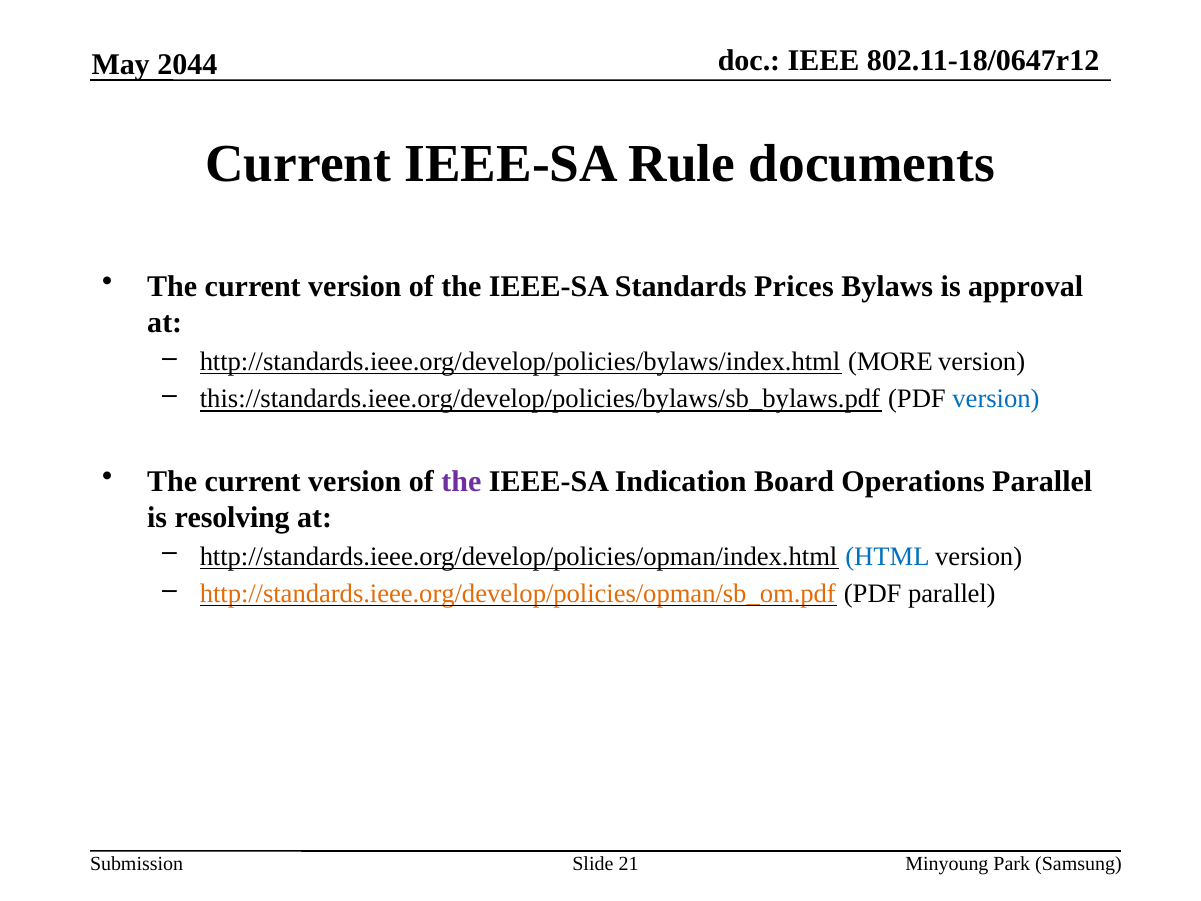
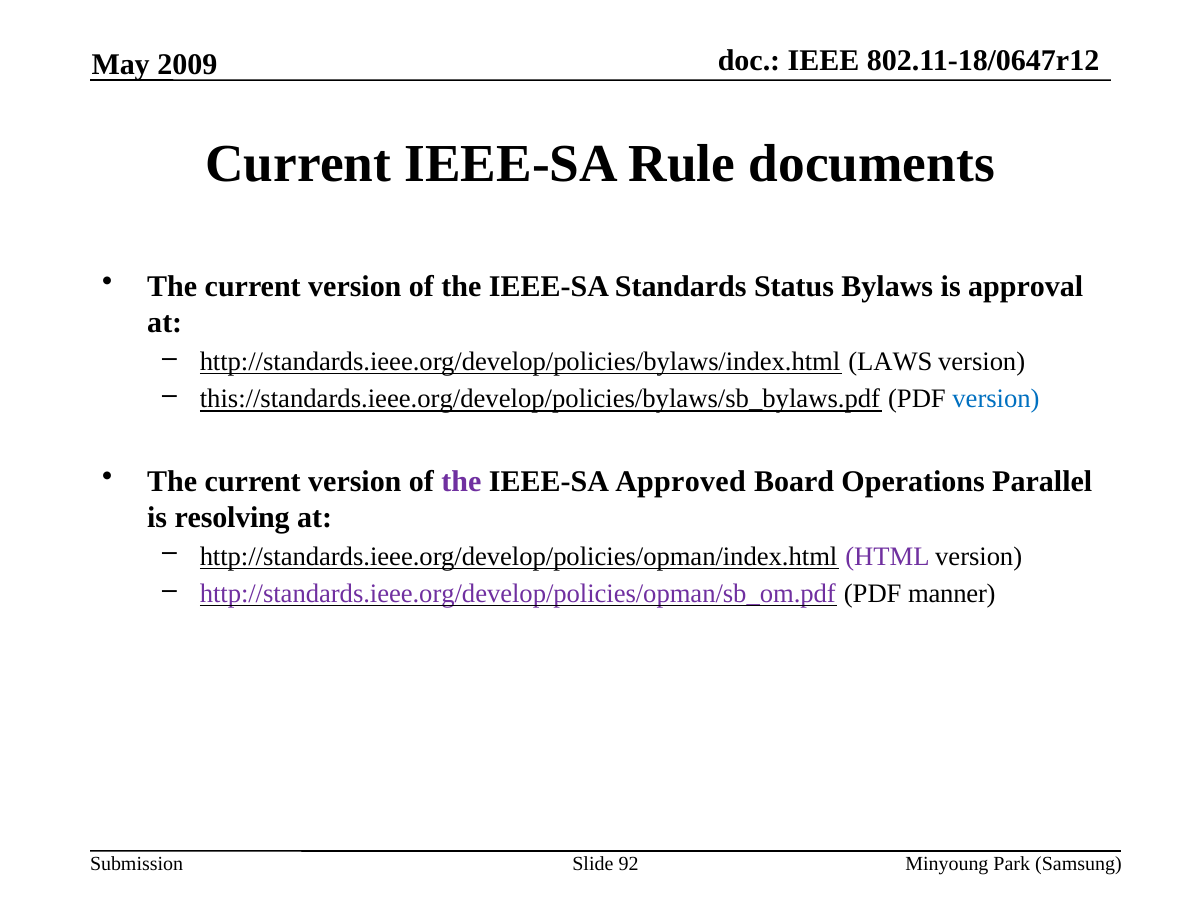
2044: 2044 -> 2009 (187, 64)
Prices: Prices -> Status (794, 286)
MORE: MORE -> LAWS (890, 362)
Indication: Indication -> Approved (681, 481)
HTML colour: blue -> purple (887, 556)
http://standards.ieee.org/develop/policies/opman/sb_om.pdf colour: orange -> purple (518, 594)
PDF parallel: parallel -> manner (952, 594)
21: 21 -> 92 (629, 864)
